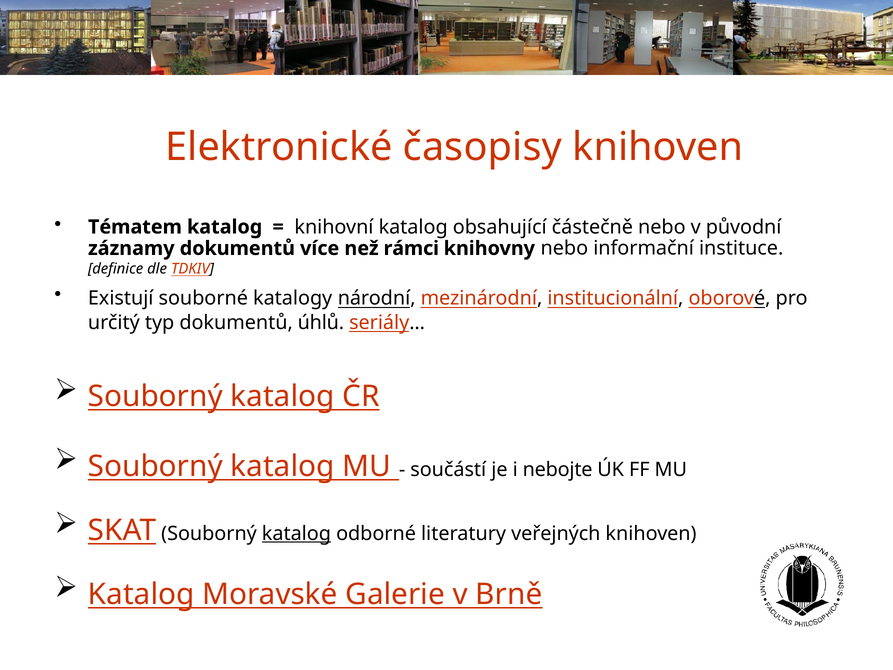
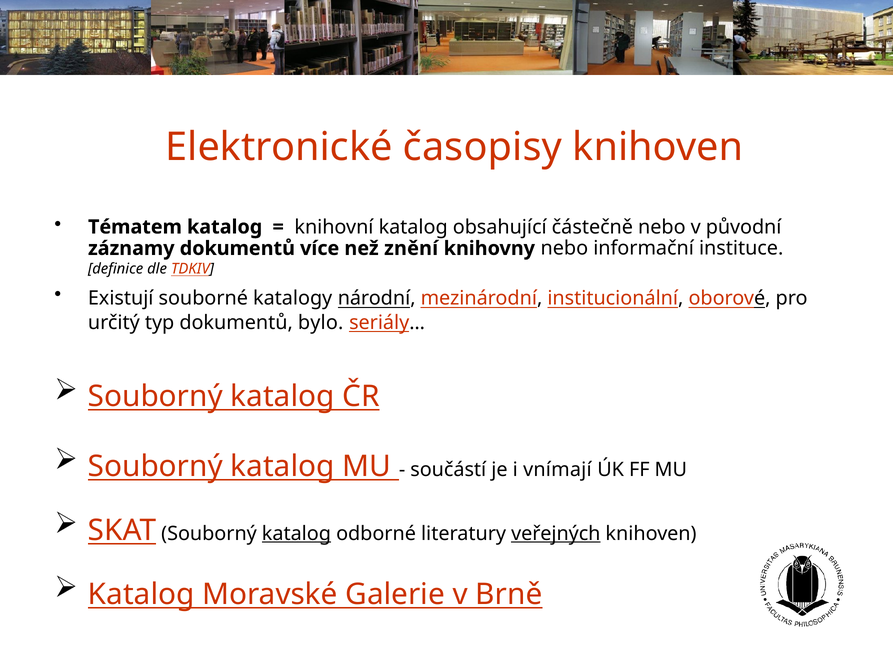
rámci: rámci -> znění (411, 248)
úhlů: úhlů -> bylo (321, 322)
nebojte: nebojte -> vnímají (557, 469)
veřejných underline: none -> present (556, 533)
